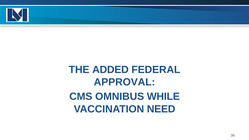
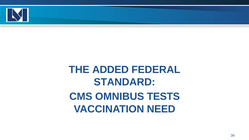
APPROVAL: APPROVAL -> STANDARD (124, 82)
WHILE: WHILE -> TESTS (163, 97)
